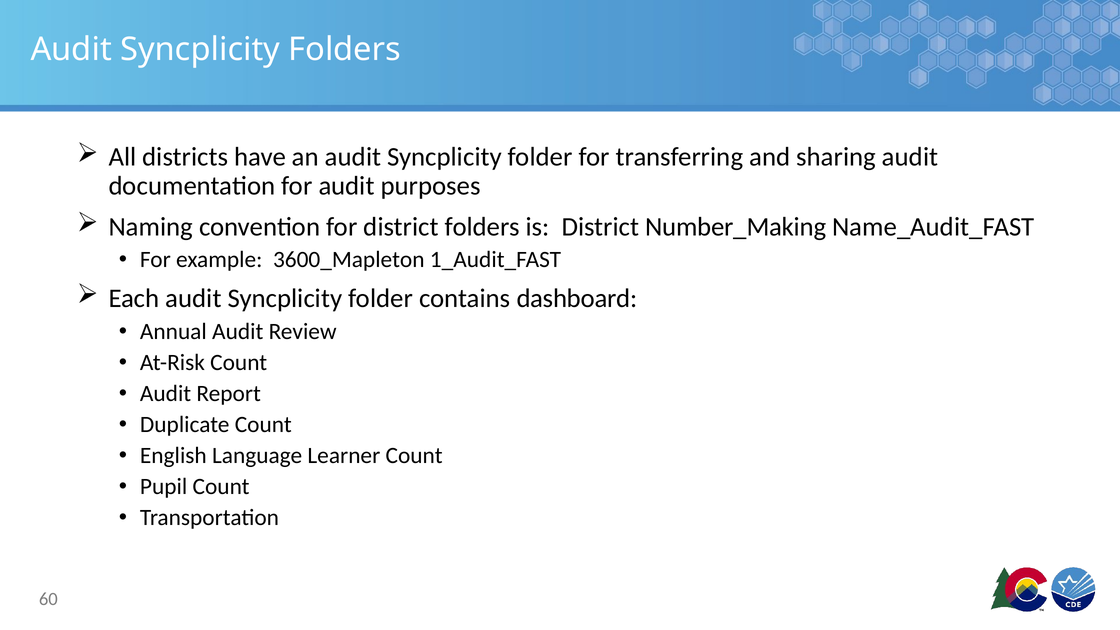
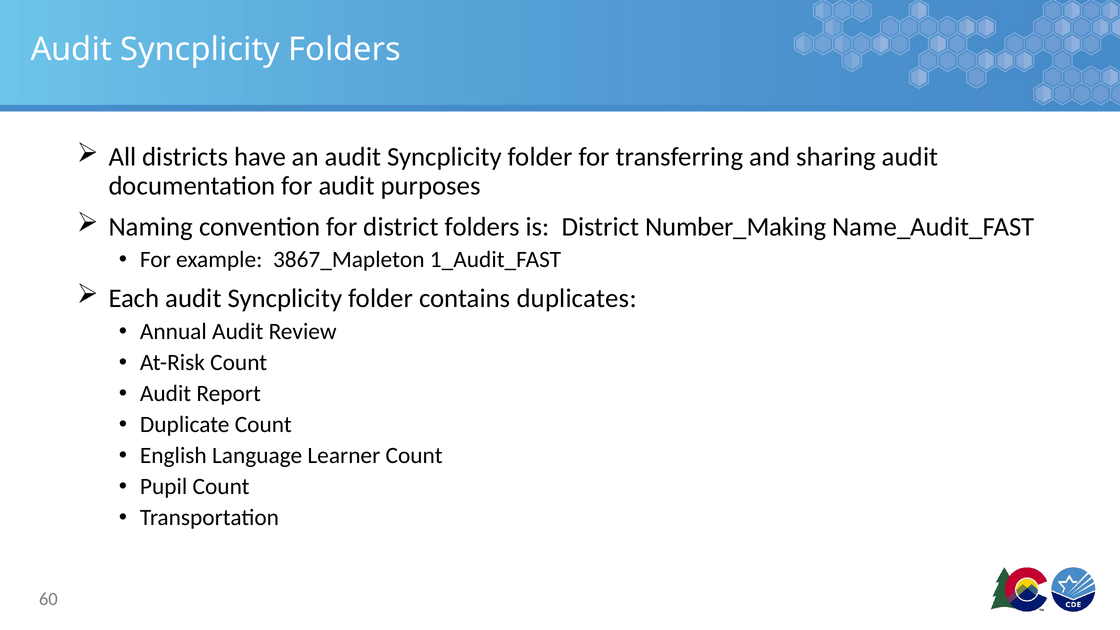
3600_Mapleton: 3600_Mapleton -> 3867_Mapleton (349, 260)
dashboard: dashboard -> duplicates (577, 298)
